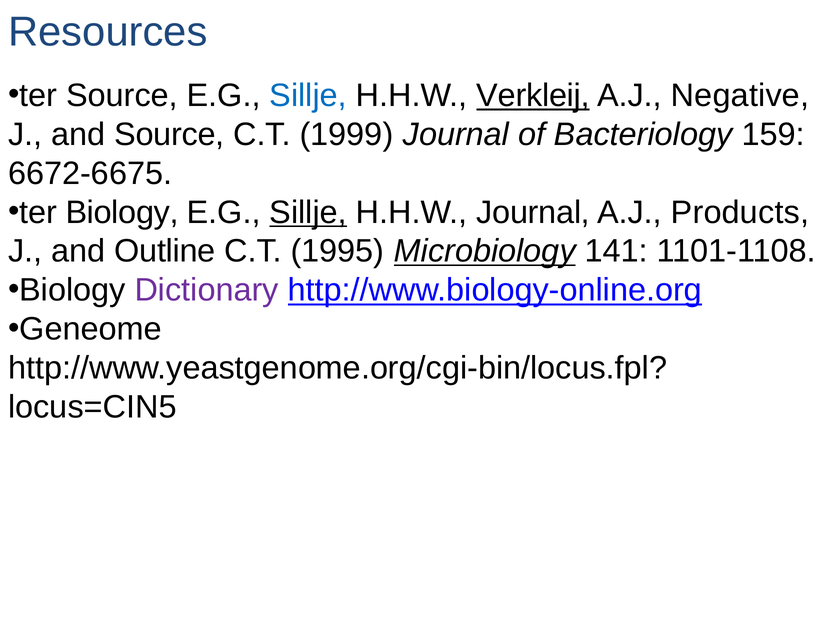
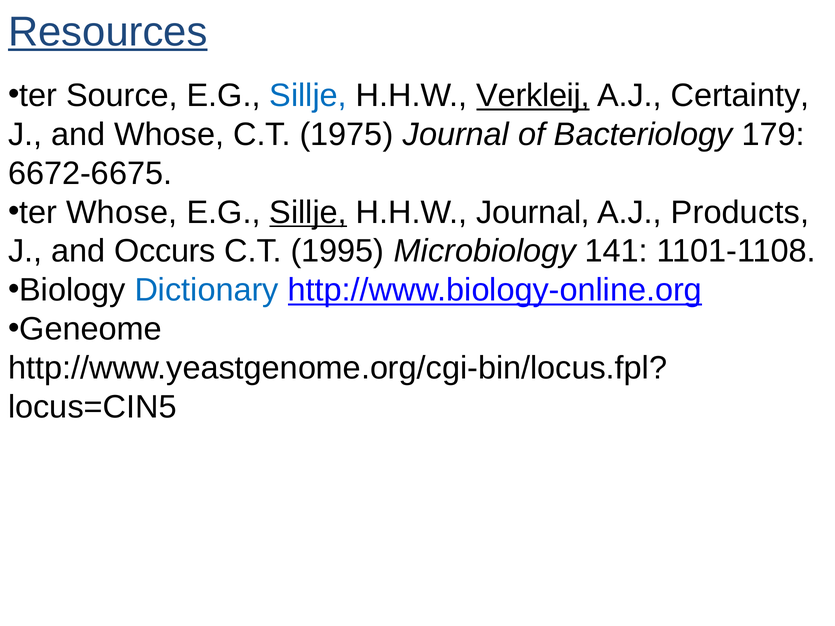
Resources underline: none -> present (108, 32)
Negative: Negative -> Certainty (740, 95)
and Source: Source -> Whose (169, 134)
1999: 1999 -> 1975 (346, 134)
159: 159 -> 179 (773, 134)
ter Biology: Biology -> Whose (122, 212)
Outline: Outline -> Occurs (165, 251)
Microbiology underline: present -> none (485, 251)
Dictionary colour: purple -> blue (207, 290)
